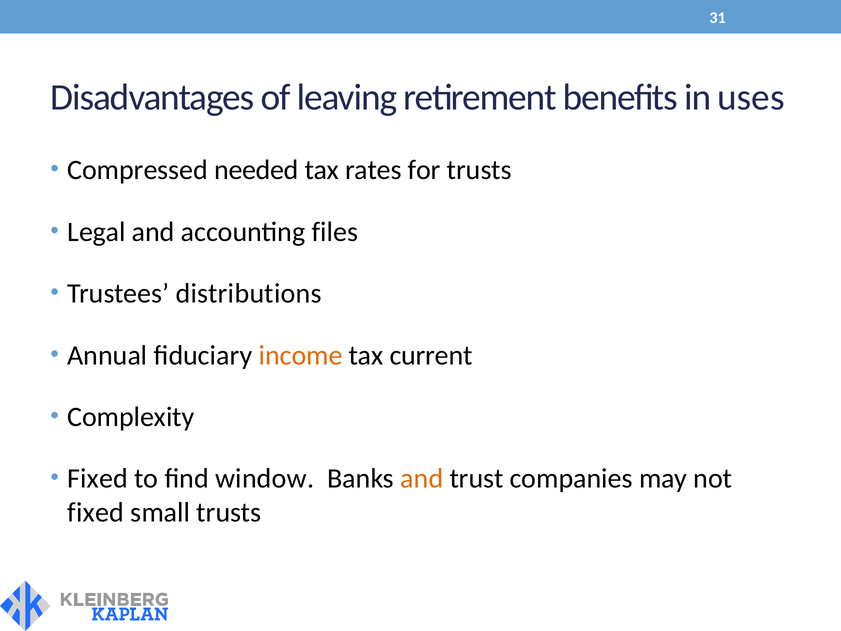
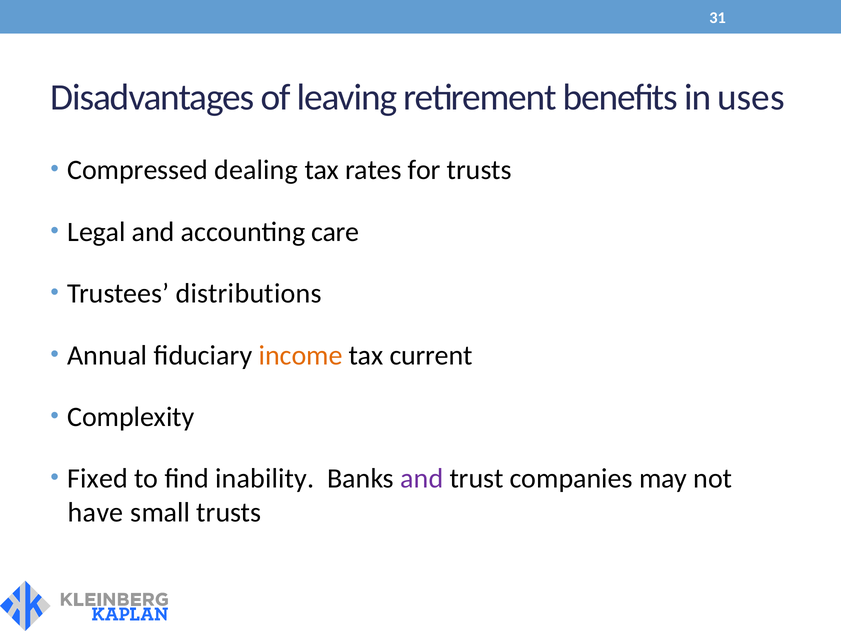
needed: needed -> dealing (256, 170)
files: files -> care (335, 232)
window: window -> inability (265, 478)
and colour: orange -> purple (422, 478)
fixed: fixed -> have (96, 512)
